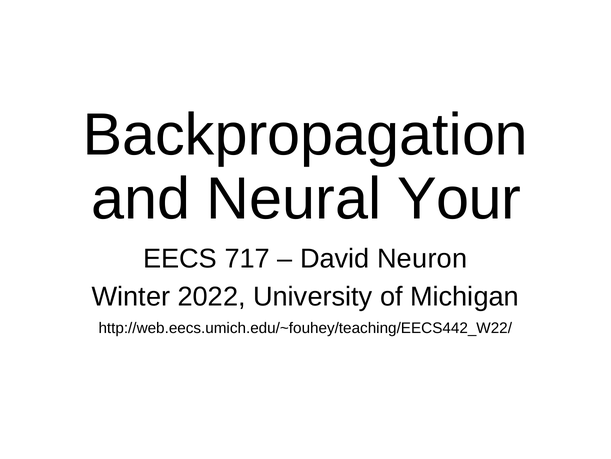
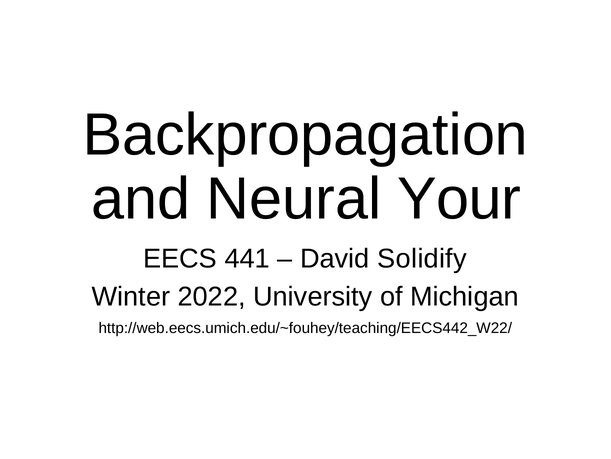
717: 717 -> 441 (247, 258)
Neuron: Neuron -> Solidify (422, 258)
